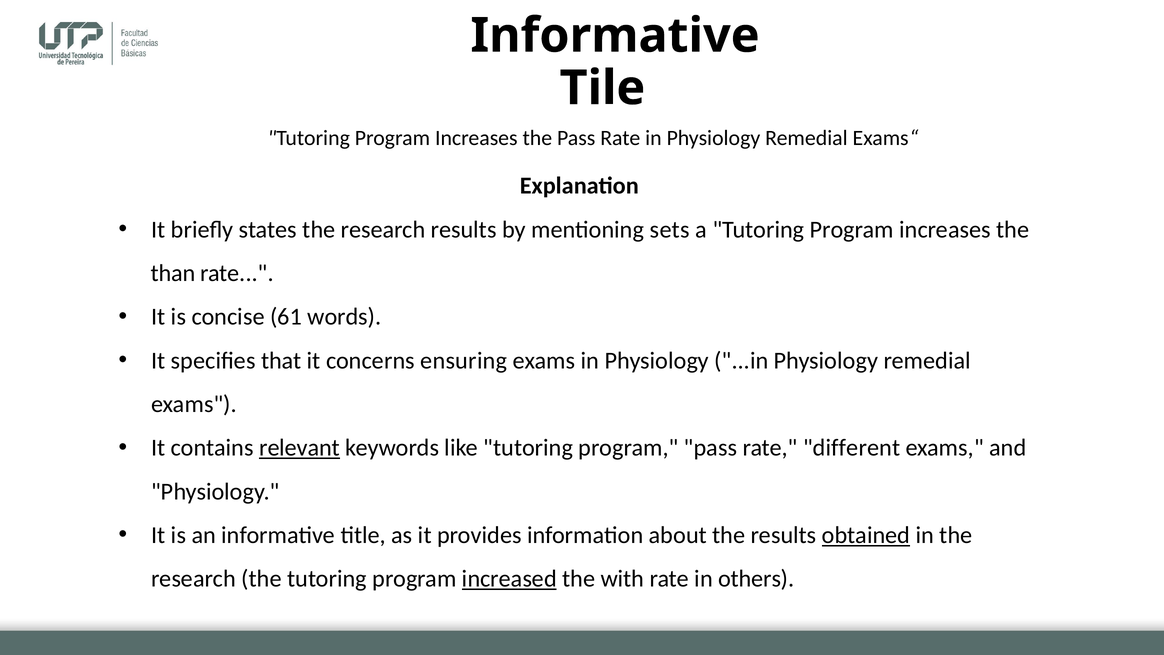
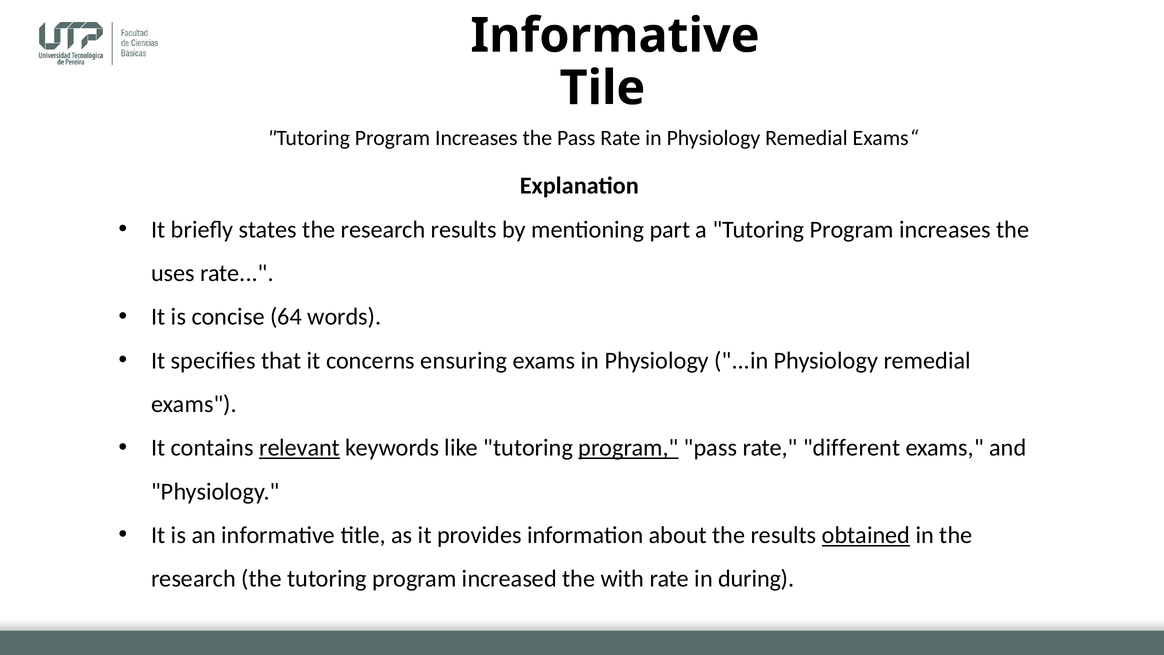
sets: sets -> part (670, 229)
than: than -> uses (173, 273)
61: 61 -> 64 (286, 317)
program underline: none -> present (628, 448)
increased underline: present -> none (509, 579)
others: others -> during (756, 579)
